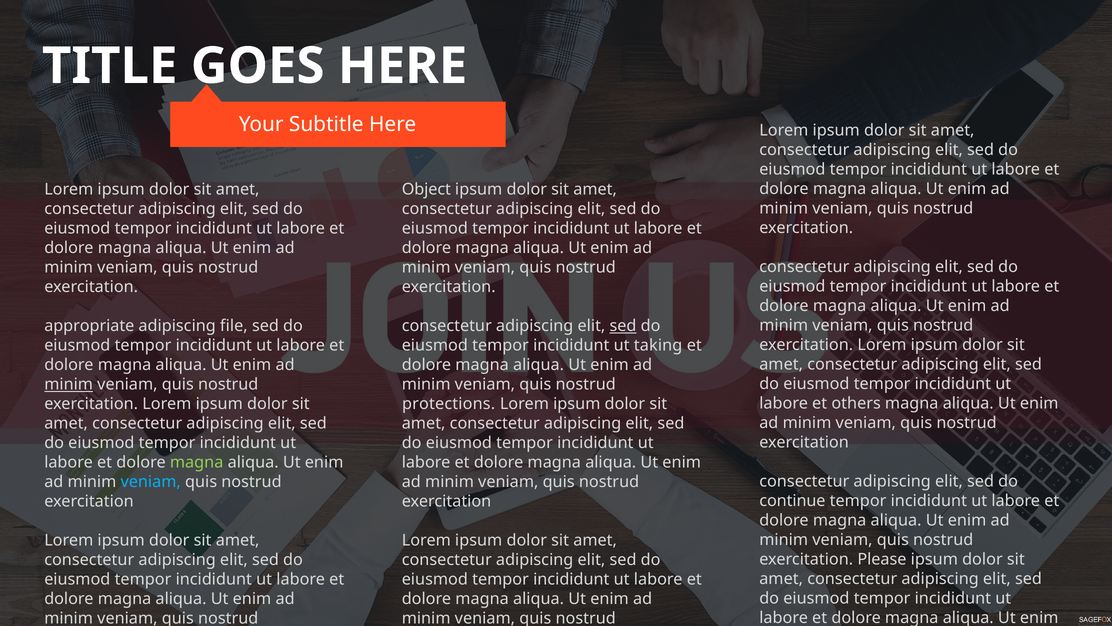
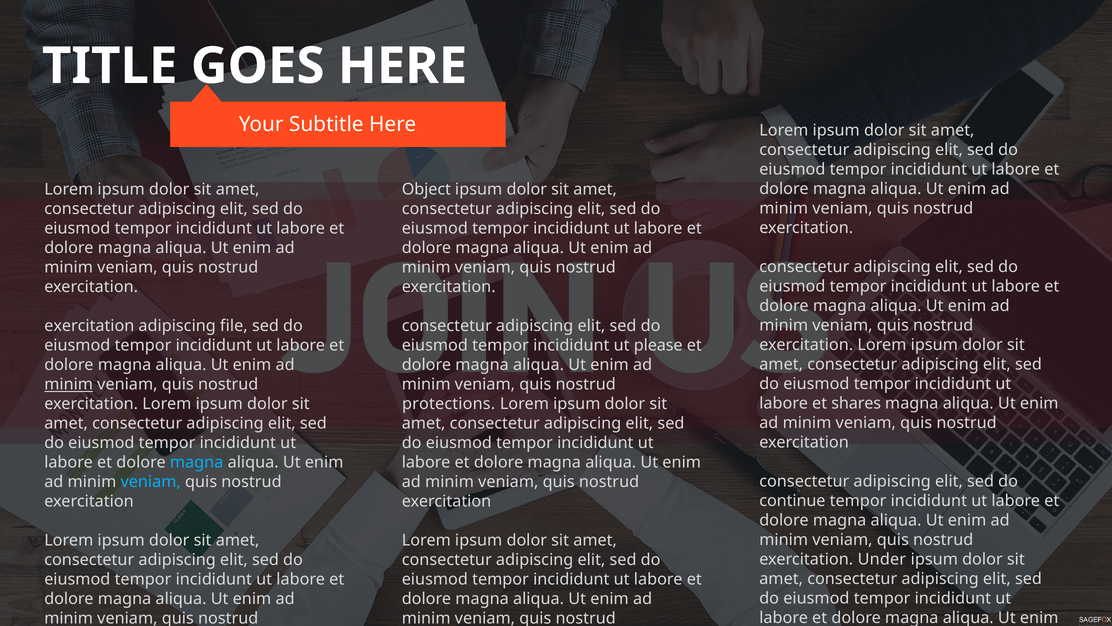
appropriate: appropriate -> exercitation (89, 326)
sed underline: present -> none (623, 326)
taking: taking -> please (658, 345)
others: others -> shares (856, 403)
magna colour: light green -> light blue (197, 462)
Please: Please -> Under (882, 559)
